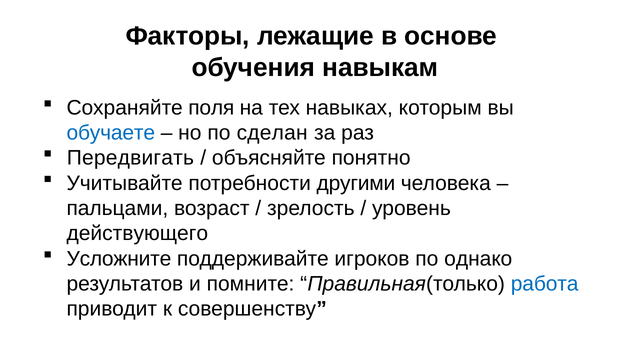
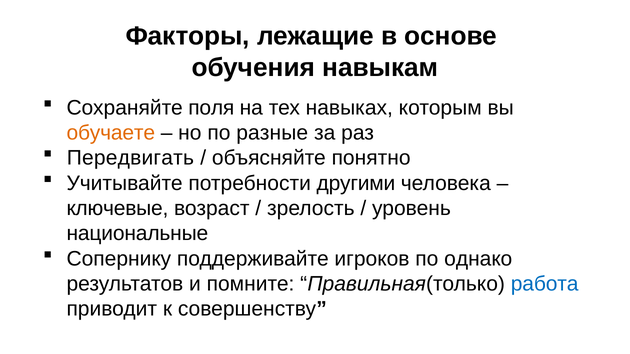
обучаете colour: blue -> orange (111, 133)
сделан: сделан -> разные (272, 133)
пальцами: пальцами -> ключевые (117, 209)
действующего: действующего -> национальные (137, 234)
Усложните: Усложните -> Сопернику (119, 259)
